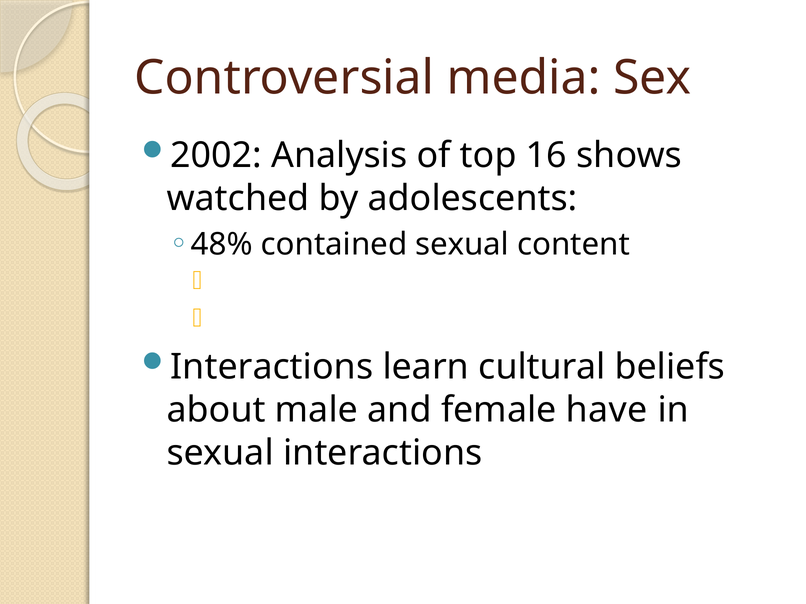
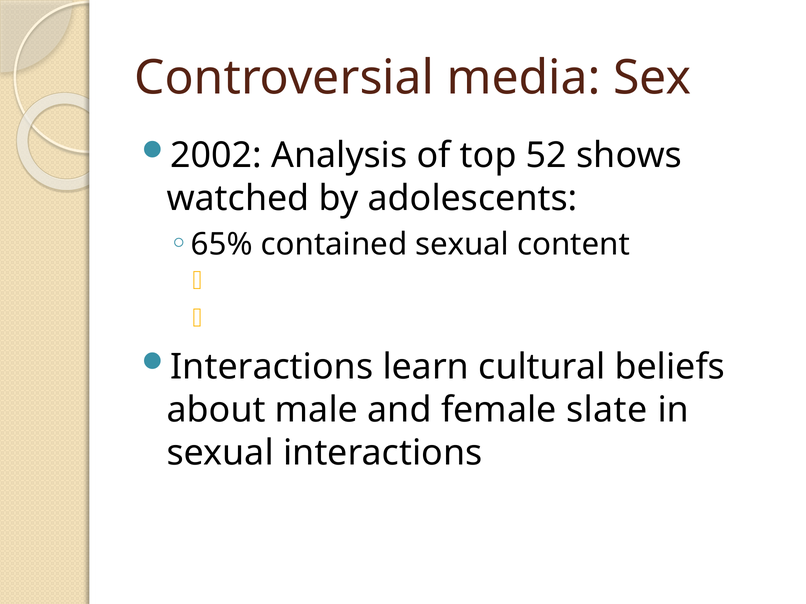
16: 16 -> 52 (546, 156)
48%: 48% -> 65% (222, 245)
have: have -> slate (607, 410)
